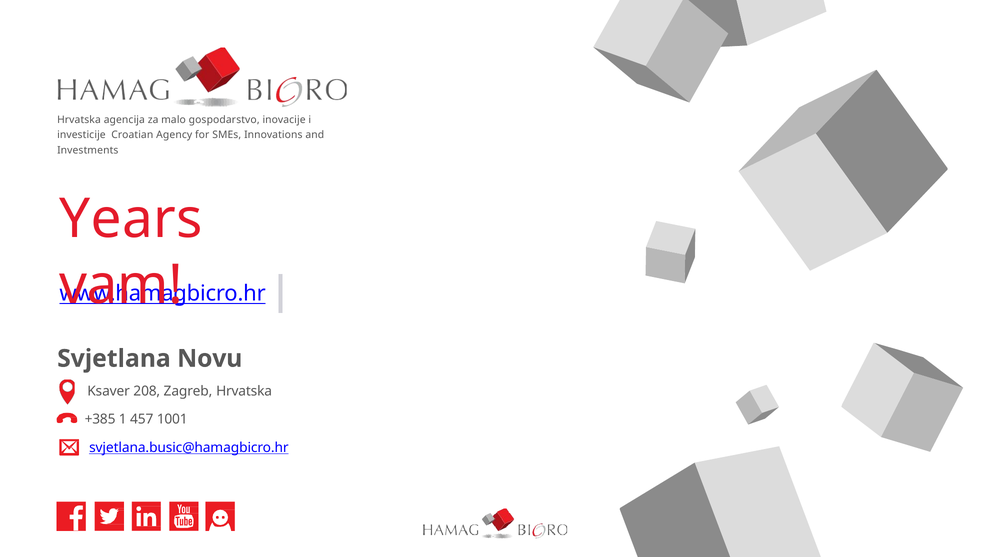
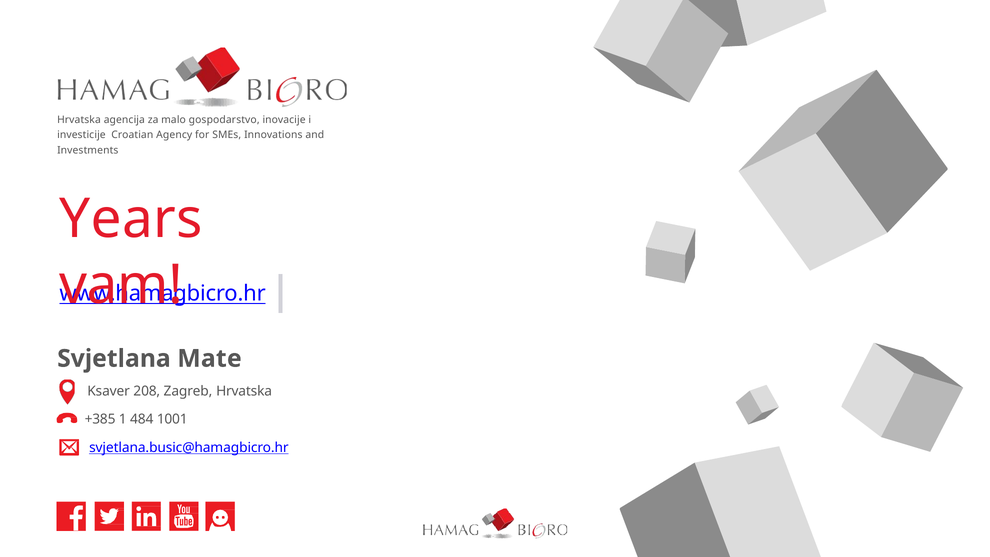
Novu: Novu -> Mate (209, 359)
457: 457 -> 484 (142, 419)
